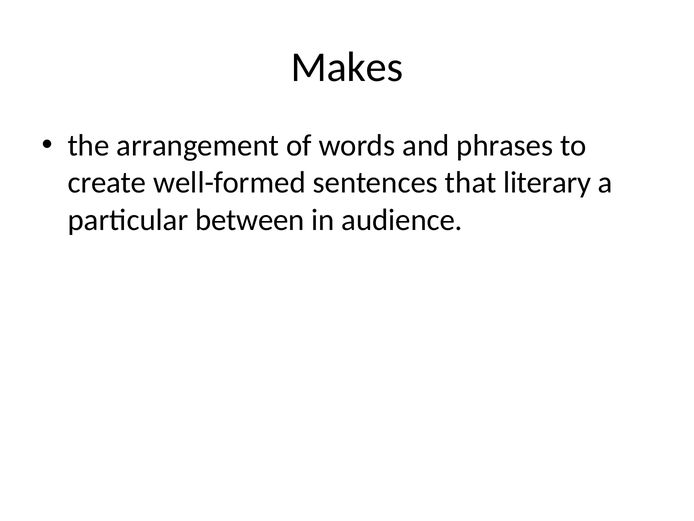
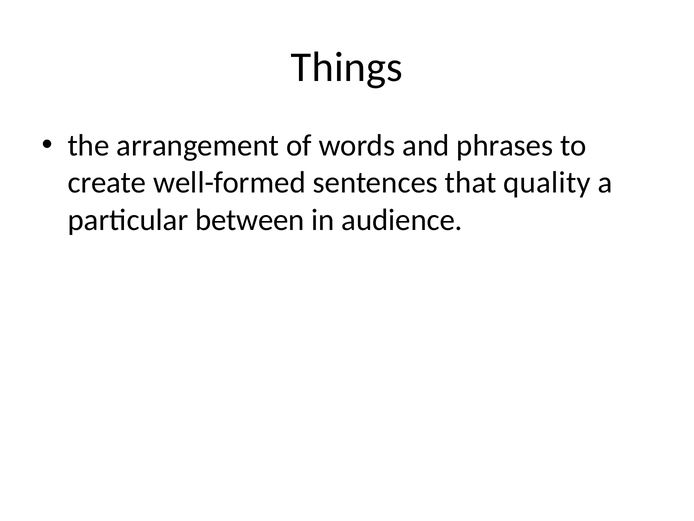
Makes: Makes -> Things (347, 67)
literary: literary -> quality (547, 183)
